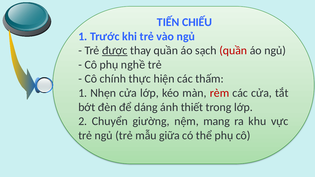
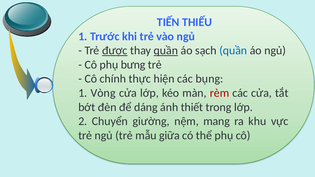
CHIẾU: CHIẾU -> THIẾU (197, 22)
quần underline: none -> present (166, 51)
quần colour: red -> blue (233, 51)
nghề: nghề -> bưng (133, 65)
thấm: thấm -> bụng (210, 79)
Nhẹn: Nhẹn -> Vòng (103, 93)
